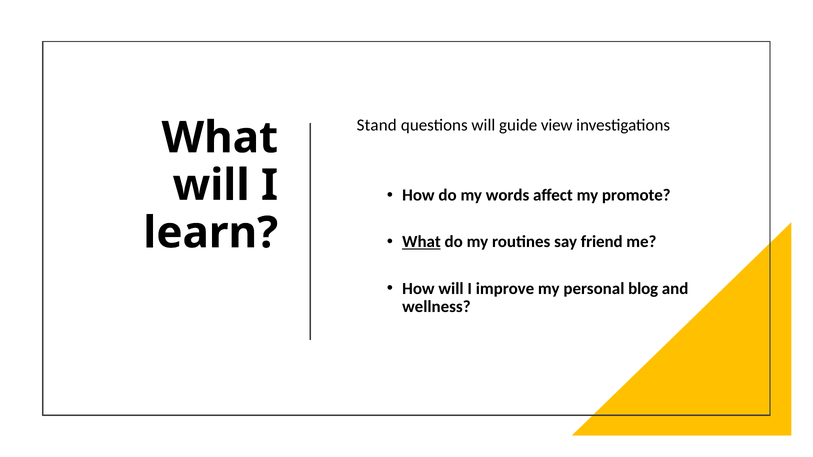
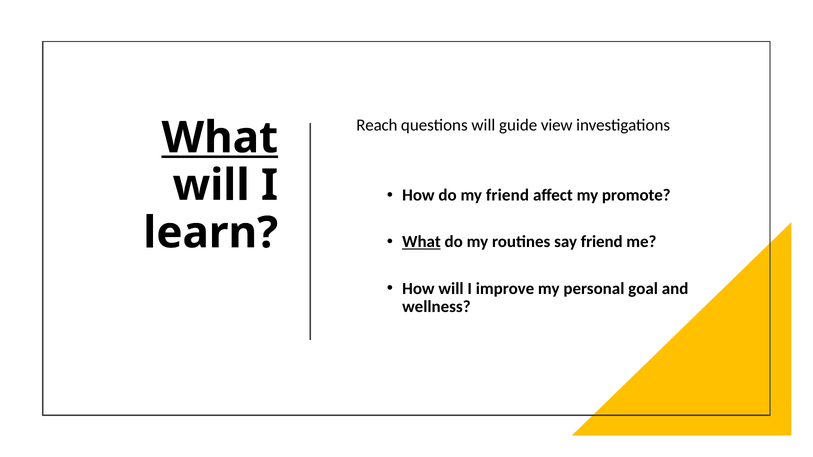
Stand: Stand -> Reach (377, 125)
What underline: none -> present (220, 138)
my words: words -> friend (507, 195)
blog: blog -> goal (643, 289)
